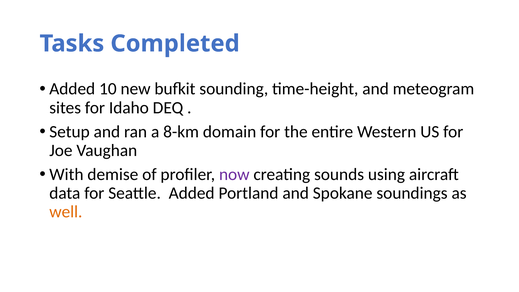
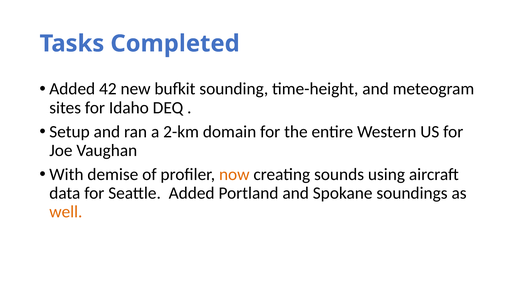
10: 10 -> 42 (108, 89)
8-km: 8-km -> 2-km (181, 132)
now colour: purple -> orange (234, 175)
